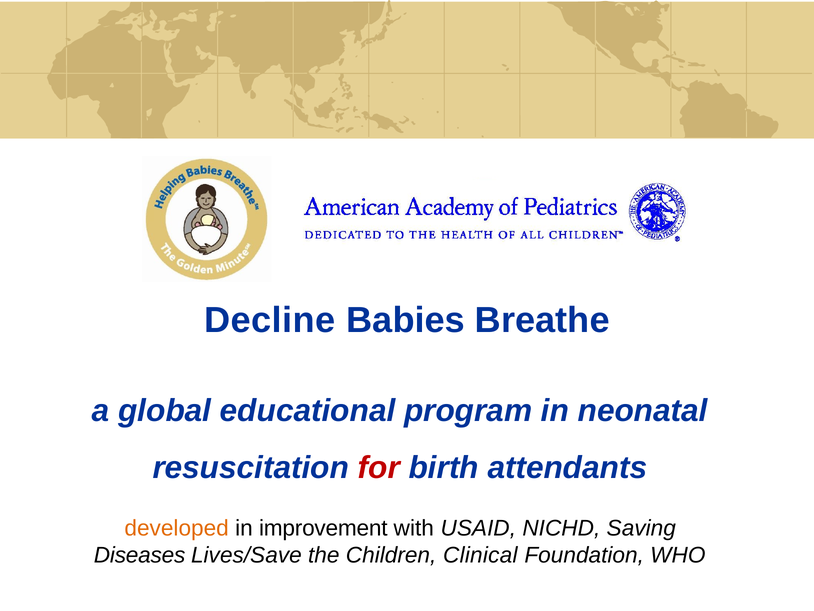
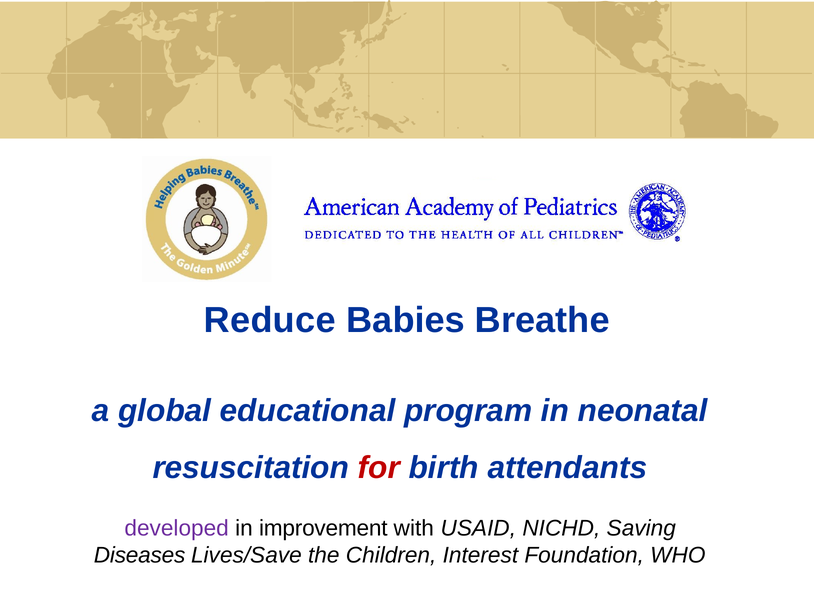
Decline: Decline -> Reduce (270, 320)
developed colour: orange -> purple (177, 528)
Clinical: Clinical -> Interest (480, 555)
